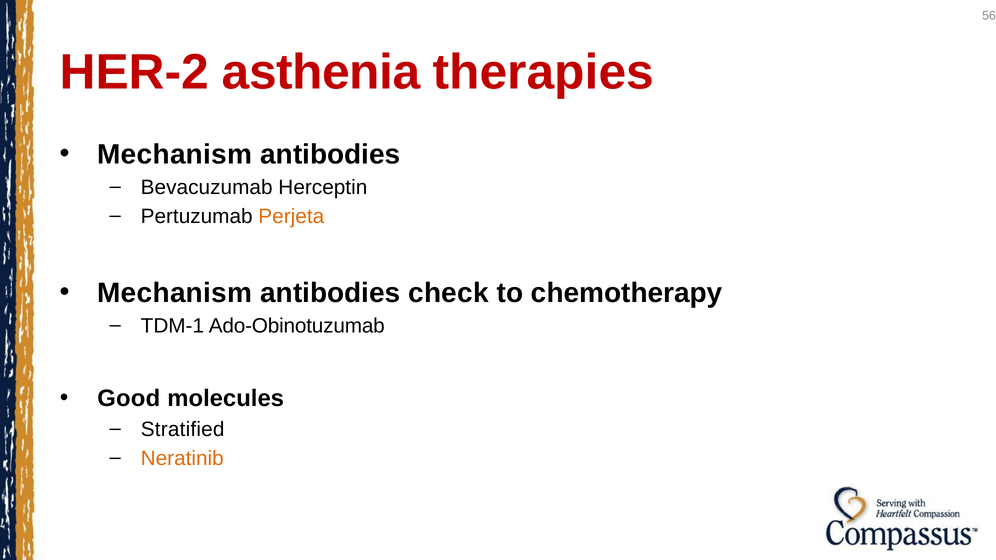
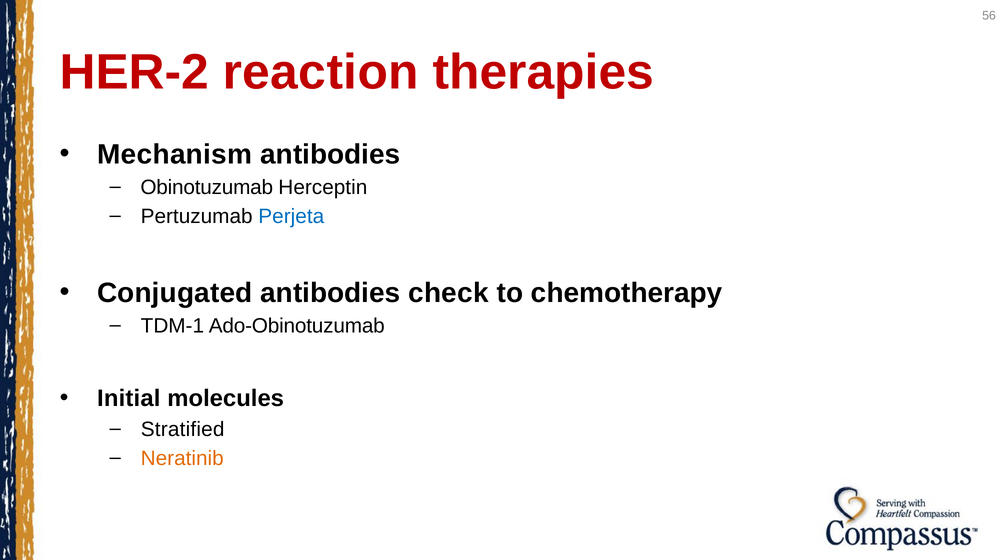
asthenia: asthenia -> reaction (321, 73)
Bevacuzumab: Bevacuzumab -> Obinotuzumab (207, 187)
Perjeta colour: orange -> blue (291, 216)
Mechanism: Mechanism -> Conjugated (175, 293)
Good: Good -> Initial (129, 399)
